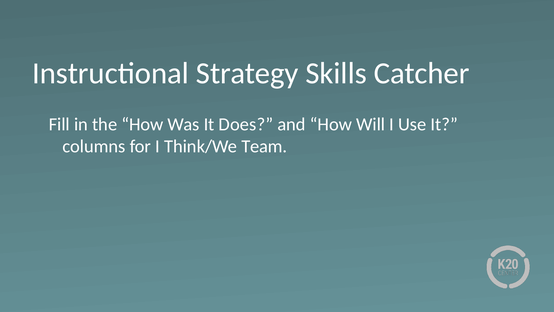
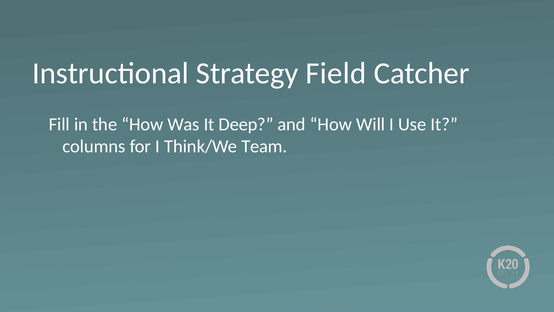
Skills: Skills -> Field (336, 73)
Does: Does -> Deep (246, 124)
